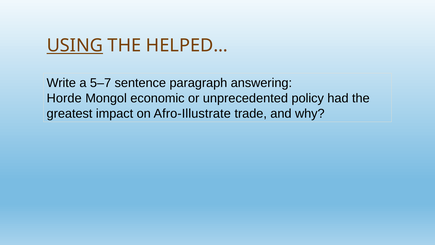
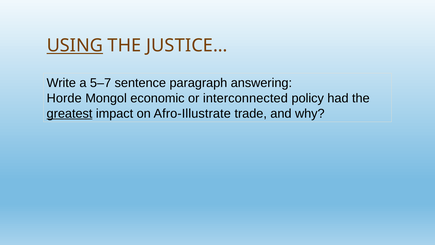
HELPED…: HELPED… -> JUSTICE… (187, 46)
unprecedented: unprecedented -> interconnected (245, 98)
greatest underline: none -> present (70, 114)
